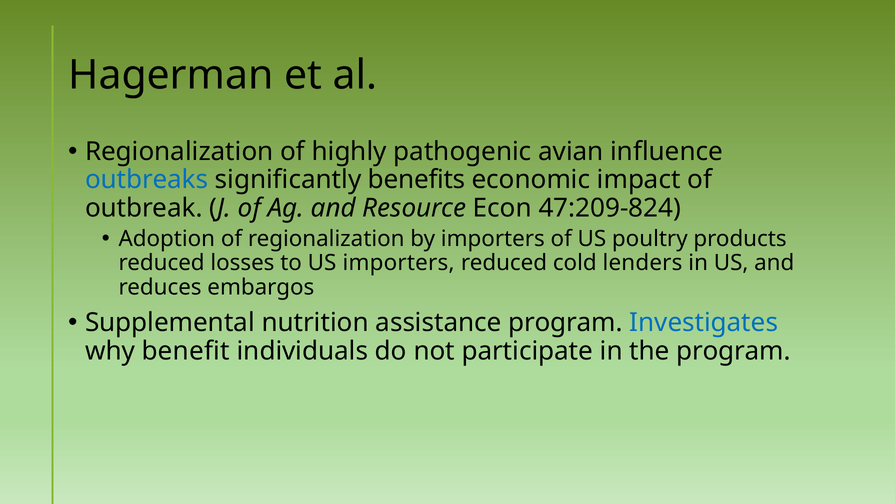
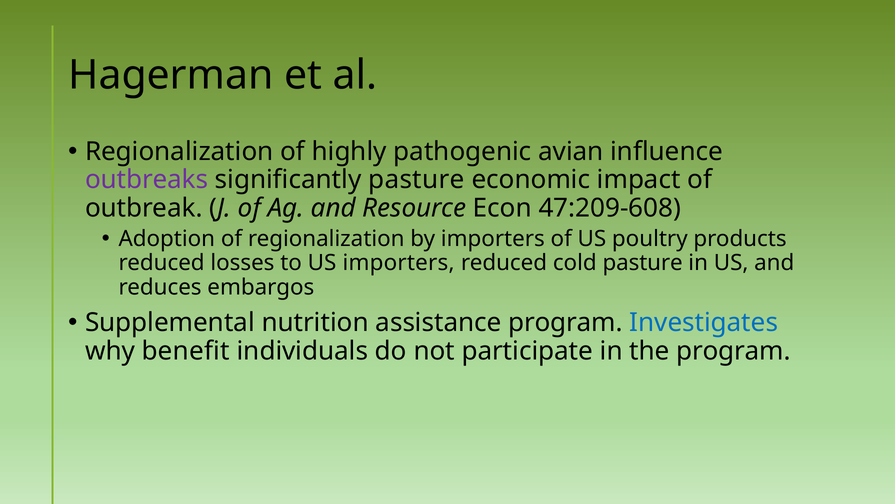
outbreaks colour: blue -> purple (147, 180)
significantly benefits: benefits -> pasture (416, 180)
47:209-824: 47:209-824 -> 47:209-608 (610, 208)
cold lenders: lenders -> pasture (643, 263)
